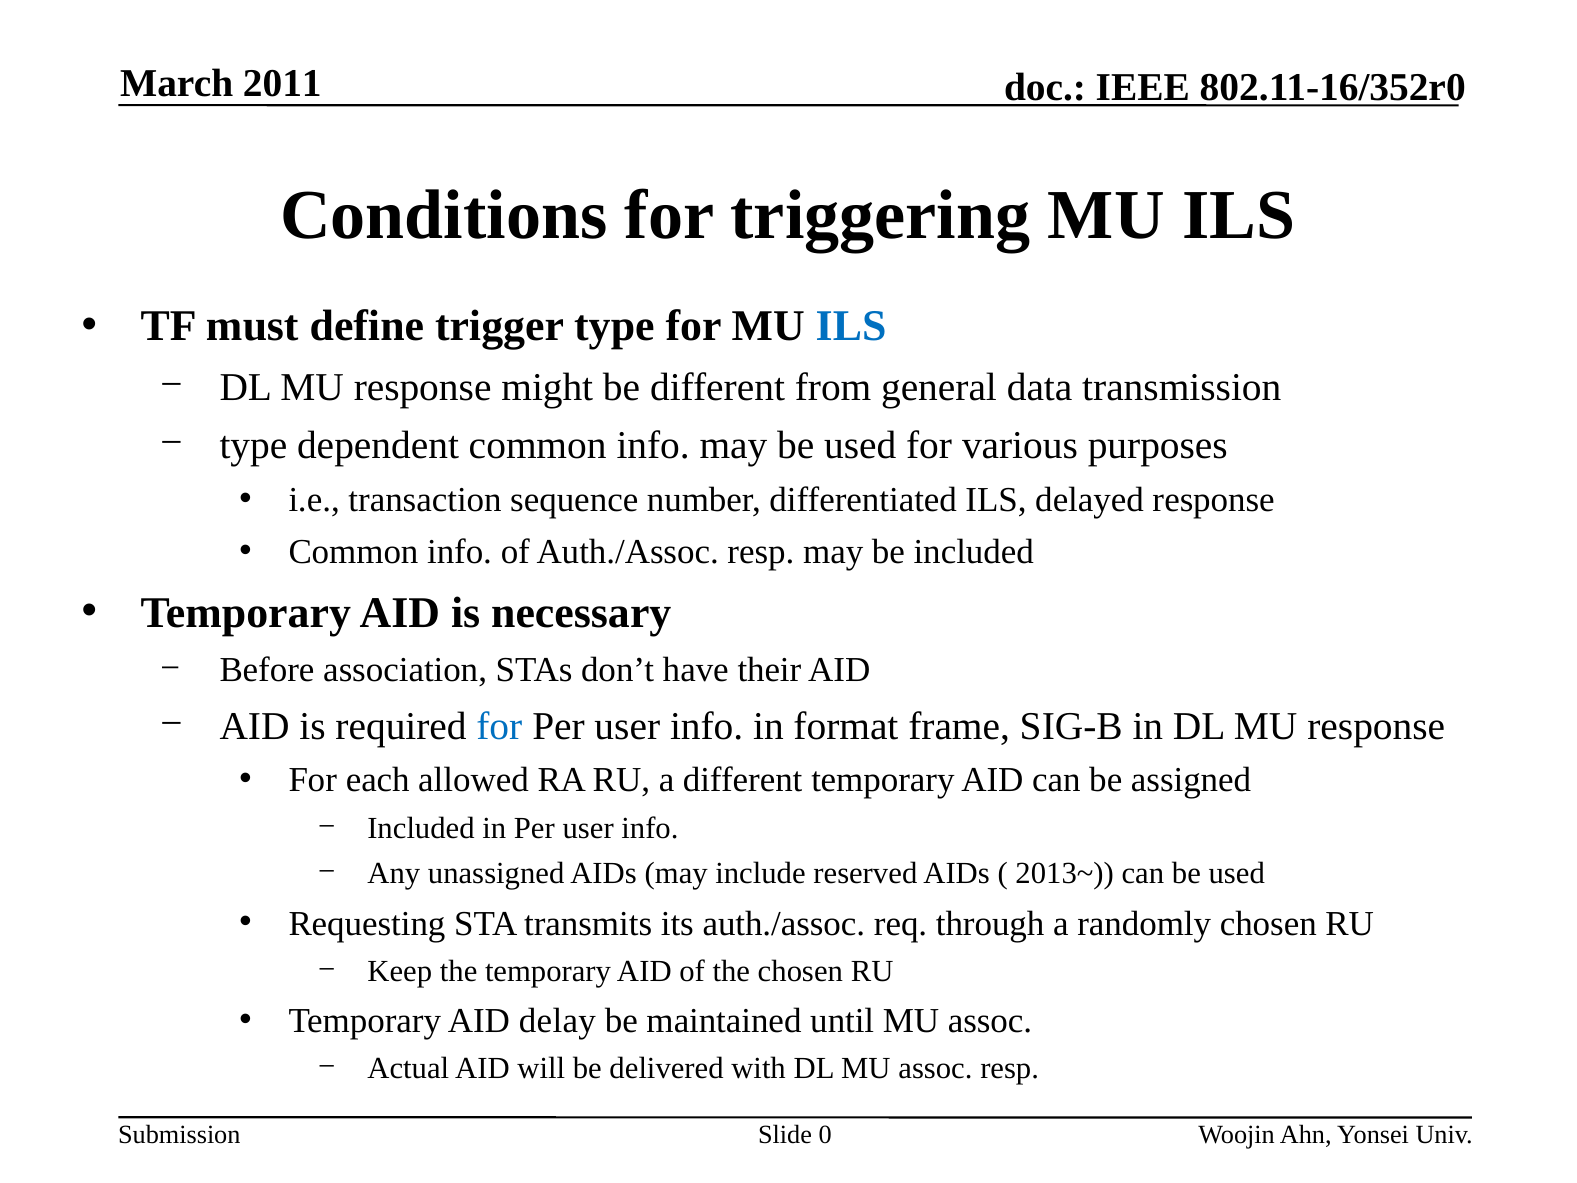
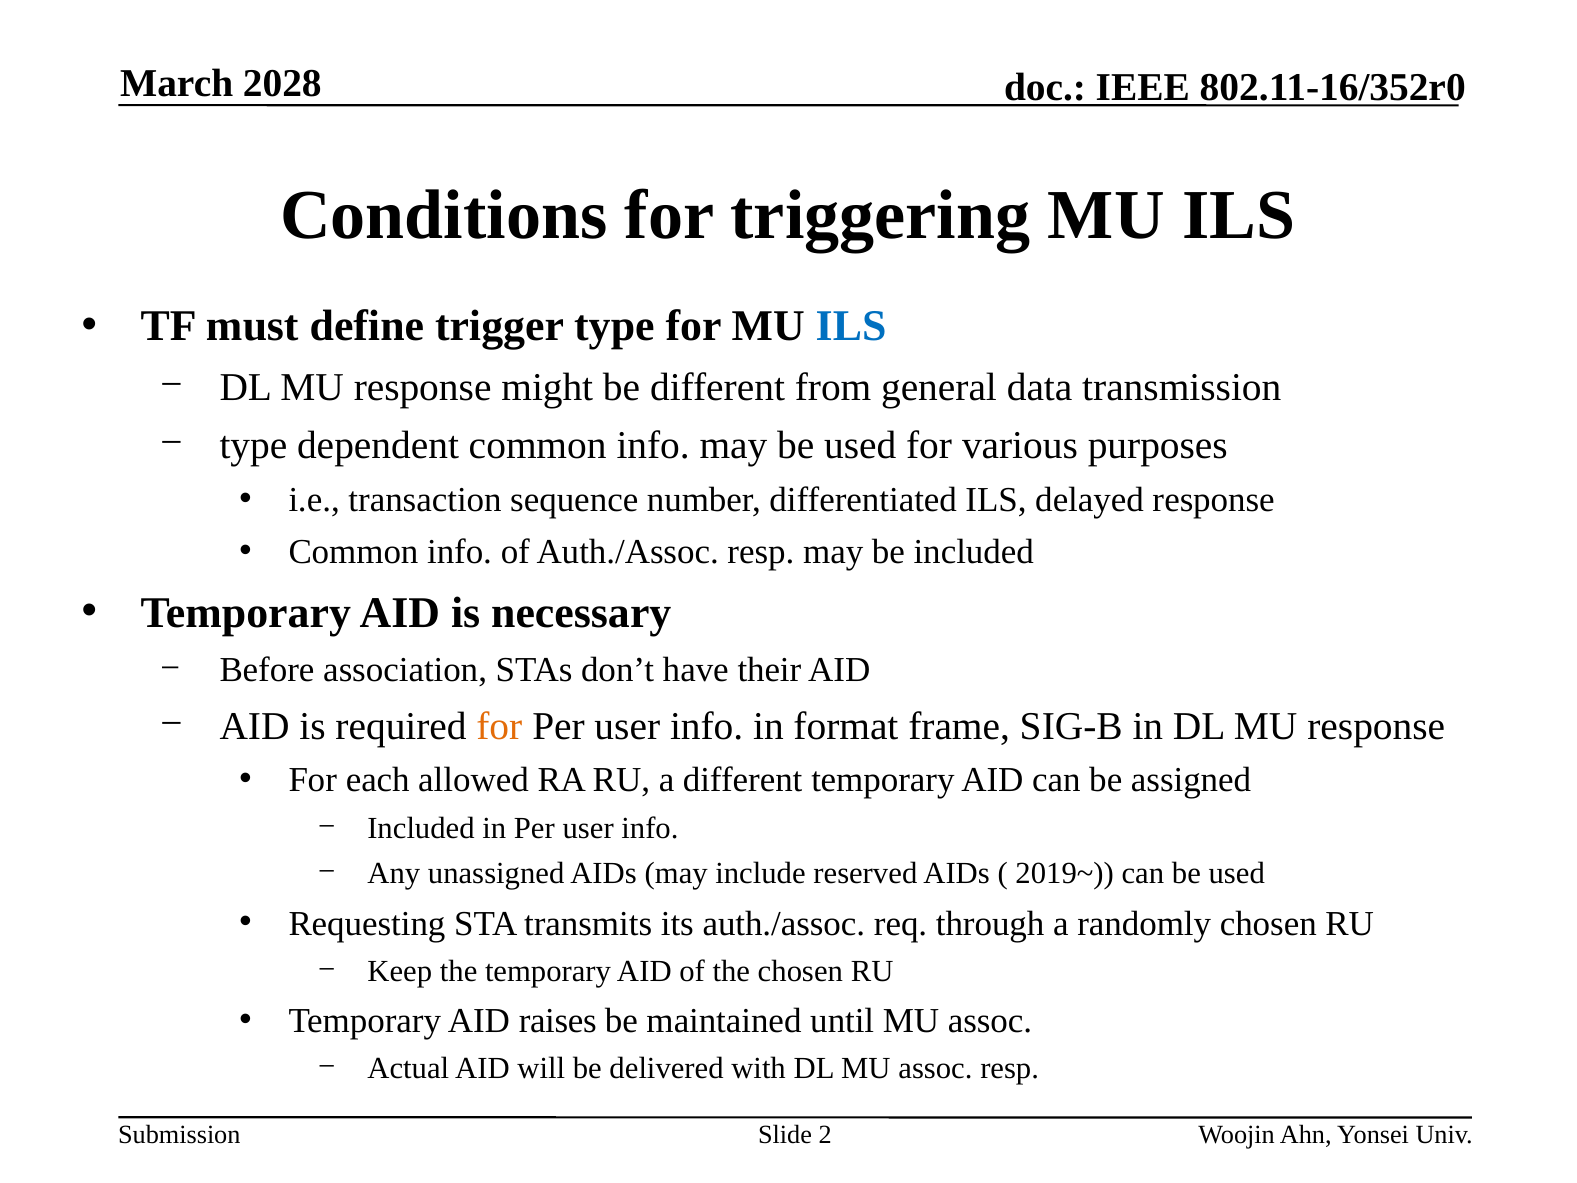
2011: 2011 -> 2028 (282, 84)
for colour: blue -> orange (499, 726)
2013~: 2013~ -> 2019~ (1065, 874)
delay: delay -> raises (558, 1021)
0: 0 -> 2 (825, 1134)
